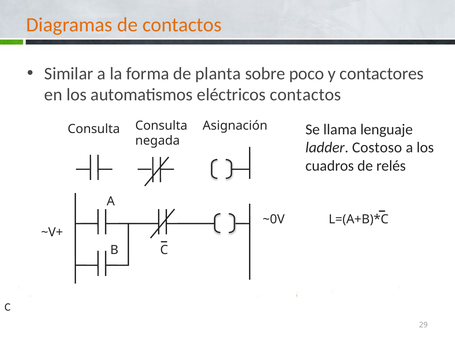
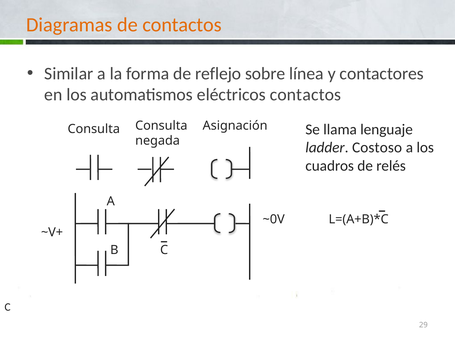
planta: planta -> reflejo (218, 74)
poco: poco -> línea (306, 74)
